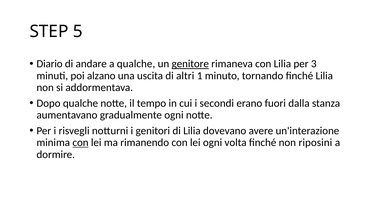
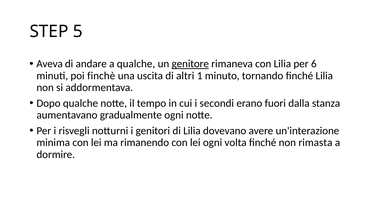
Diario: Diario -> Aveva (50, 64)
3: 3 -> 6 (314, 64)
alzano: alzano -> finchè (101, 76)
con underline: present -> none (81, 143)
riposini: riposini -> rimasta (315, 143)
